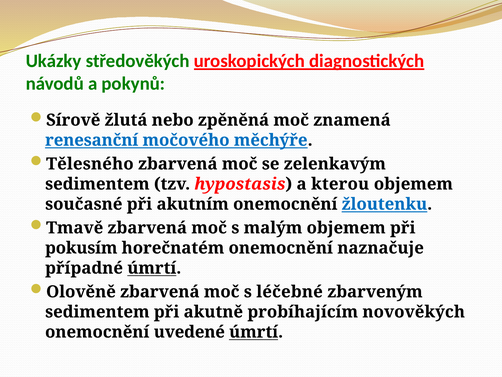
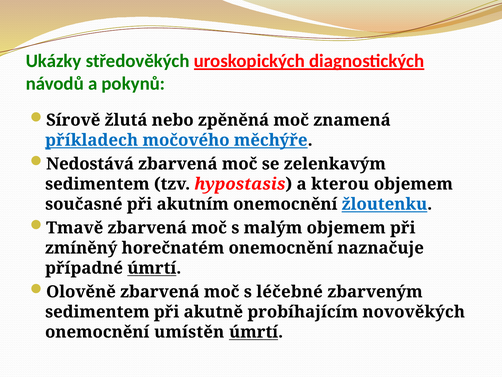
renesanční: renesanční -> příkladech (92, 140)
Tělesného: Tělesného -> Nedostává (90, 164)
pokusím: pokusím -> zmíněný (81, 248)
uvedené: uvedené -> umístěn (189, 332)
